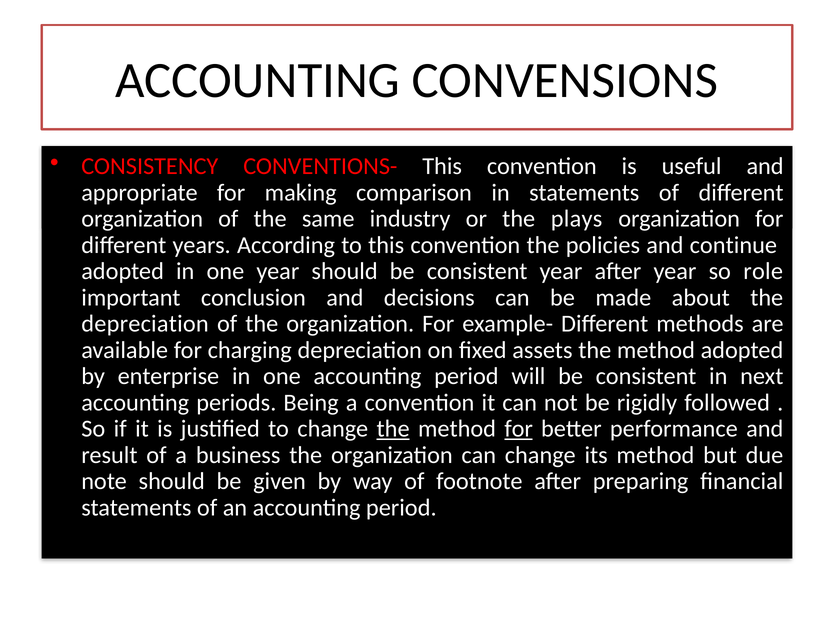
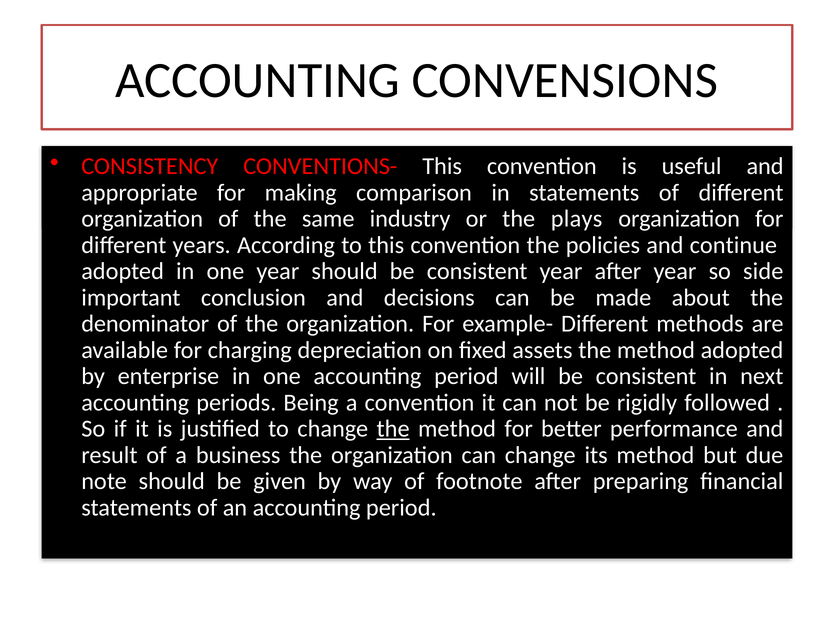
role: role -> side (763, 271)
depreciation: depreciation -> denominator (145, 324)
for underline: present -> none (519, 429)
